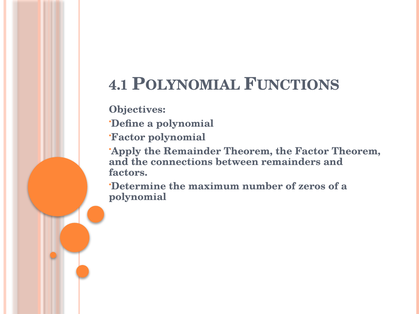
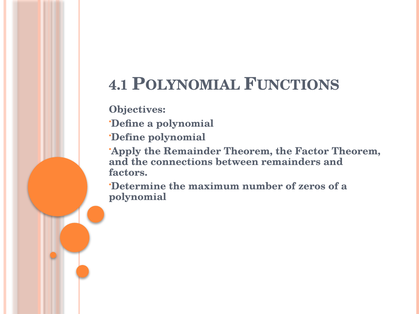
Factor: Factor -> Define (128, 137)
